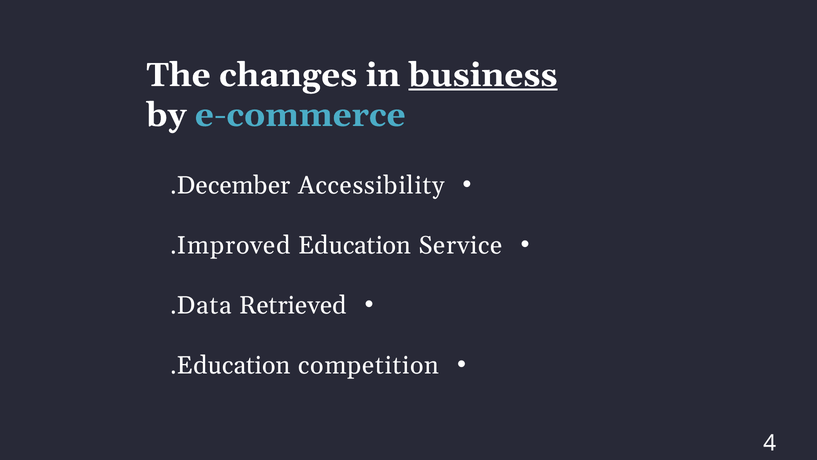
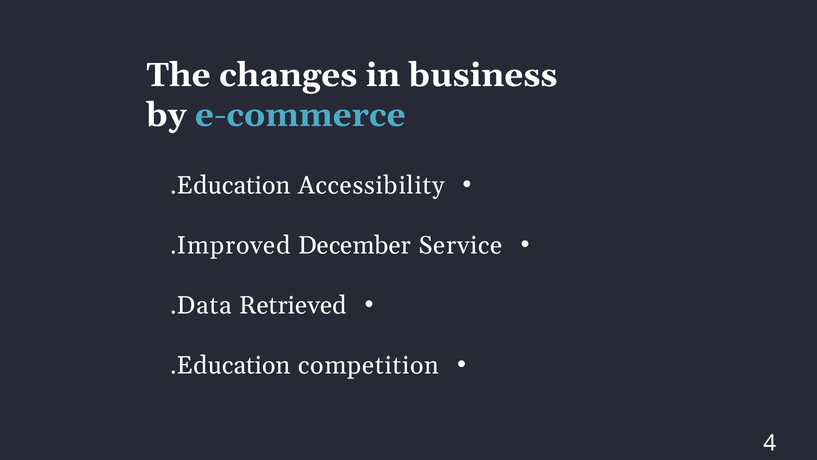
business underline: present -> none (483, 75)
December: December -> Education (234, 185)
Improved Education: Education -> December (355, 245)
